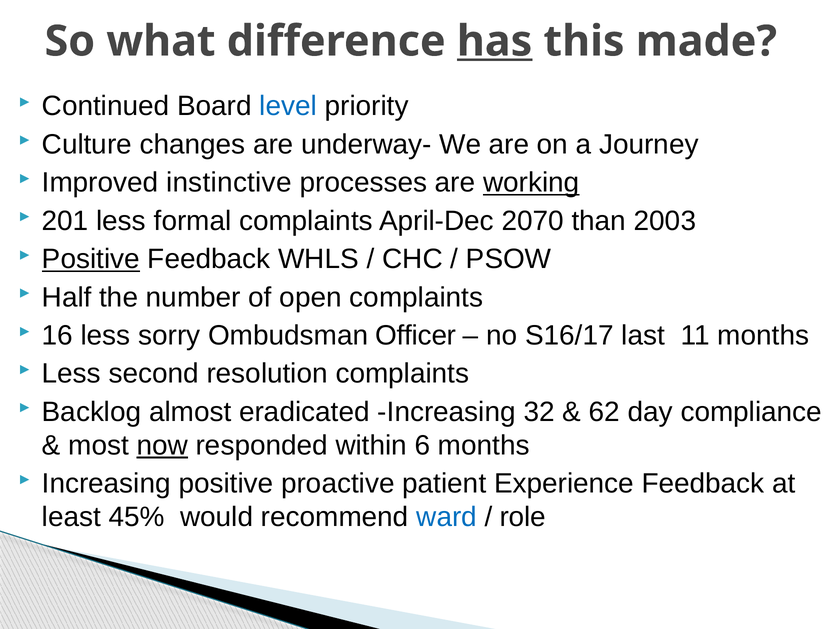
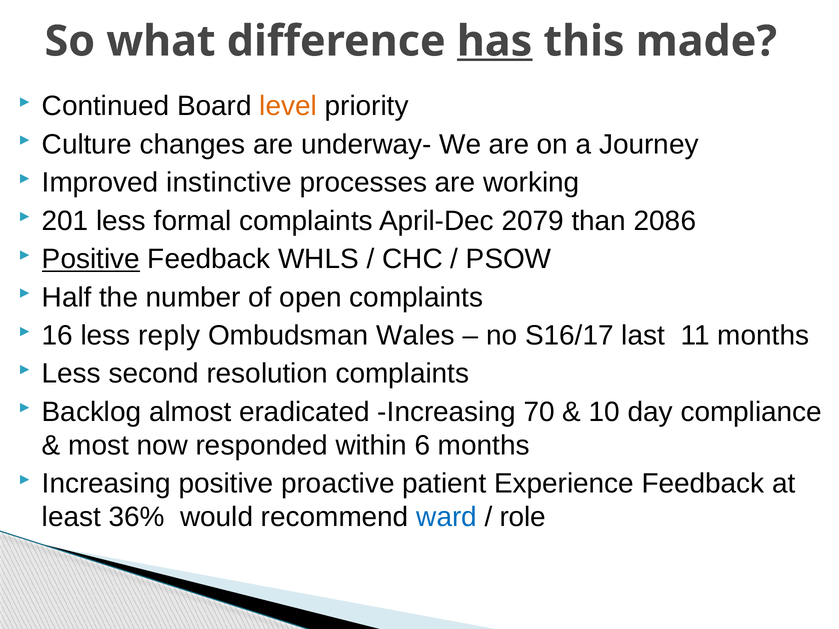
level colour: blue -> orange (288, 106)
working underline: present -> none (531, 183)
2070: 2070 -> 2079 (533, 221)
2003: 2003 -> 2086 (665, 221)
sorry: sorry -> reply (169, 336)
Officer: Officer -> Wales (416, 336)
32: 32 -> 70 (539, 412)
62: 62 -> 10 (604, 412)
now underline: present -> none (162, 446)
45%: 45% -> 36% (137, 517)
